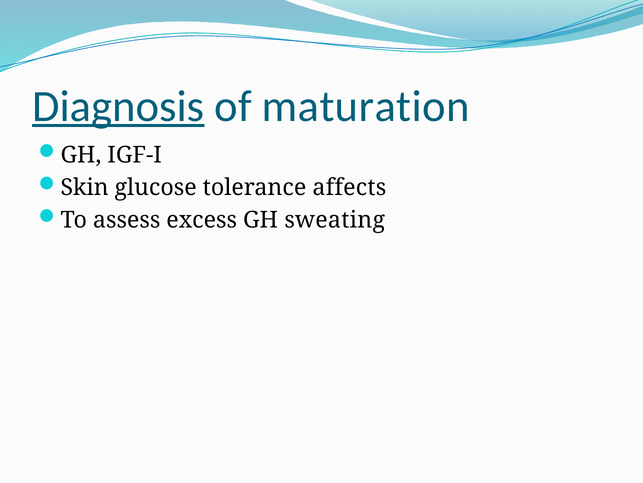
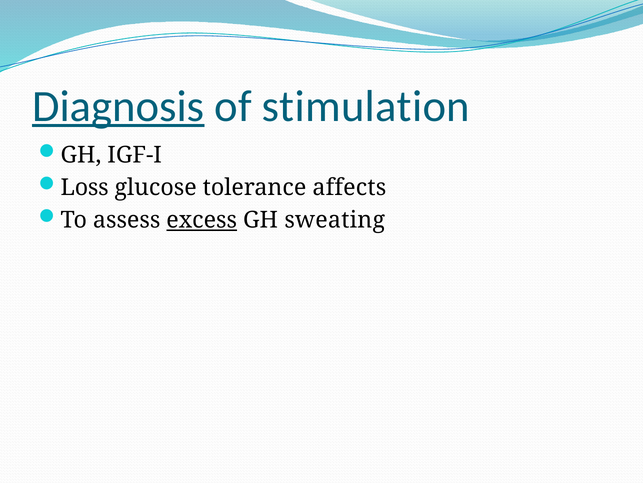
maturation: maturation -> stimulation (366, 106)
Skin: Skin -> Loss (85, 187)
excess underline: none -> present (202, 220)
